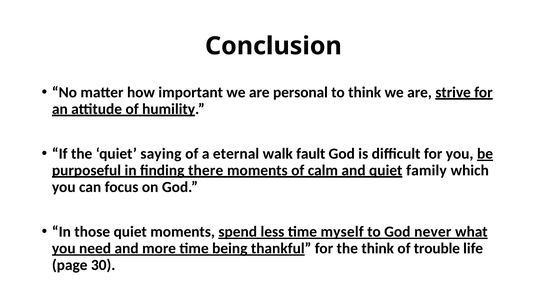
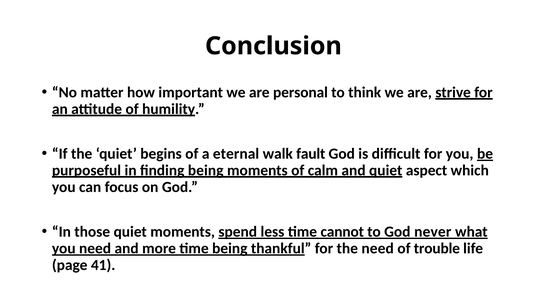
saying: saying -> begins (161, 153)
finding there: there -> being (206, 170)
family: family -> aspect (427, 170)
myself: myself -> cannot (342, 231)
the think: think -> need (378, 248)
30: 30 -> 41 (103, 265)
